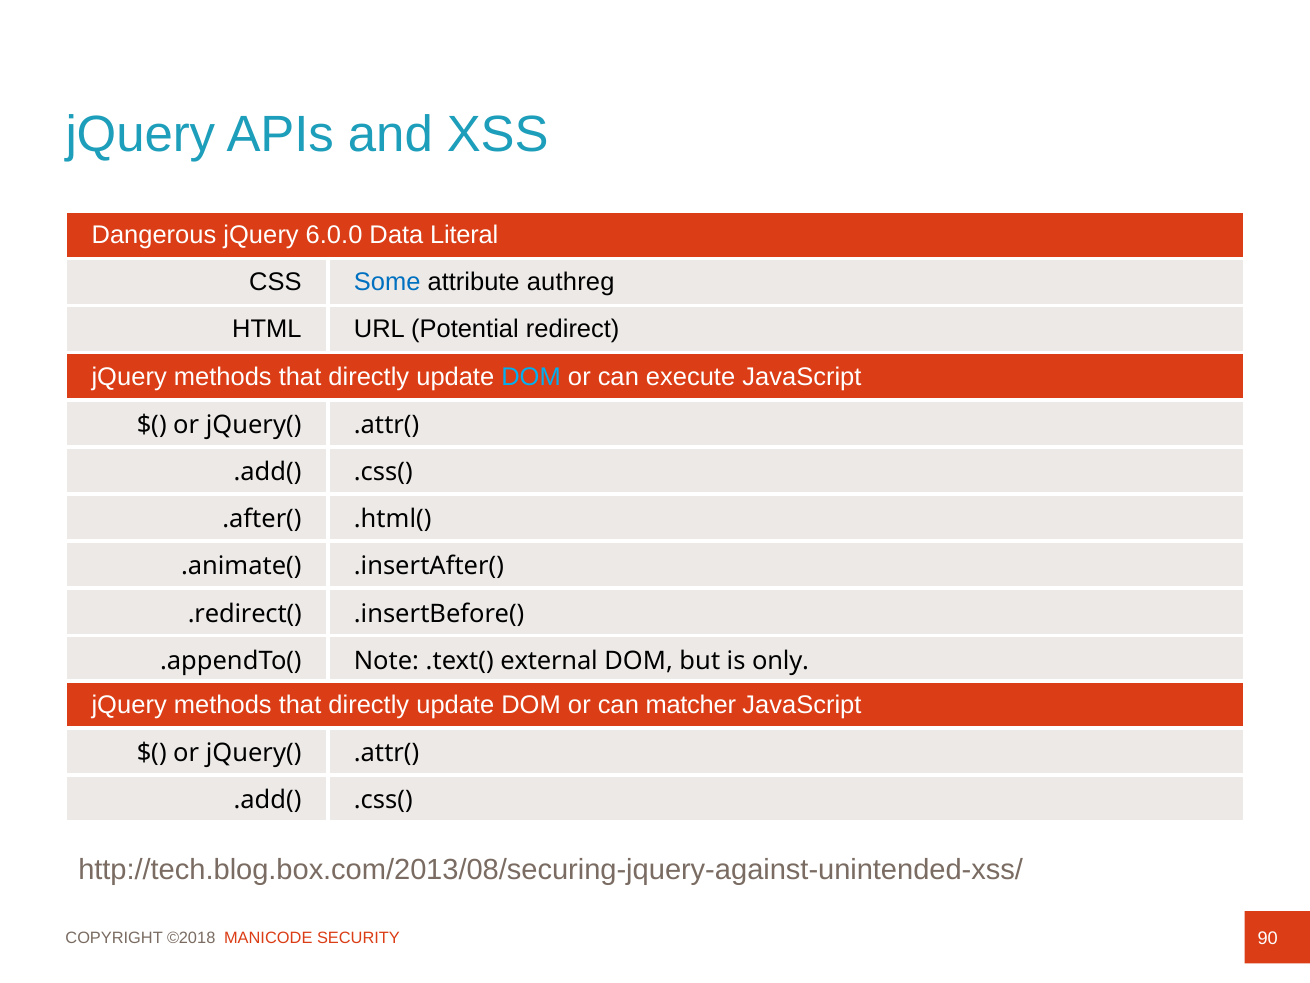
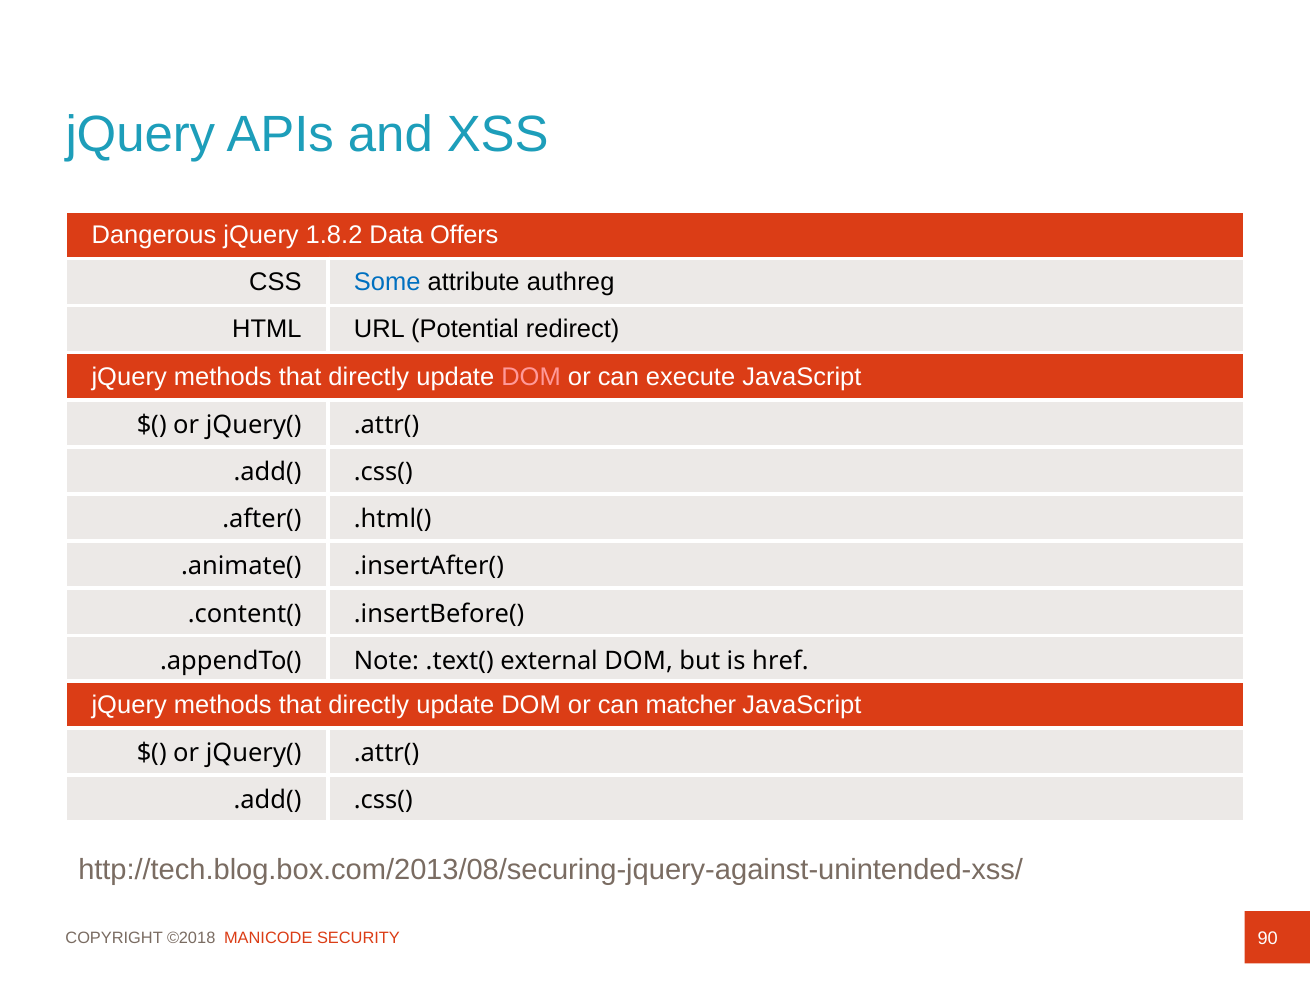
6.0.0: 6.0.0 -> 1.8.2 (334, 235)
Literal: Literal -> Offers (464, 235)
DOM colour: light blue -> pink (531, 376)
.redirect(: .redirect( -> .content( (245, 613)
only: only -> href (780, 660)
